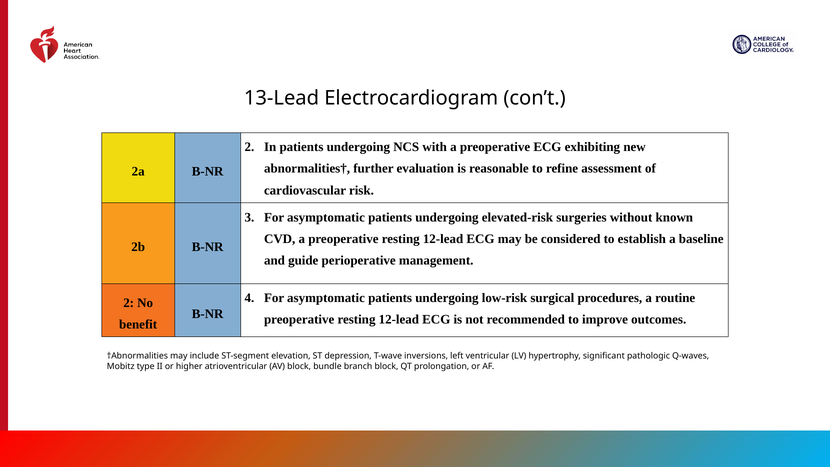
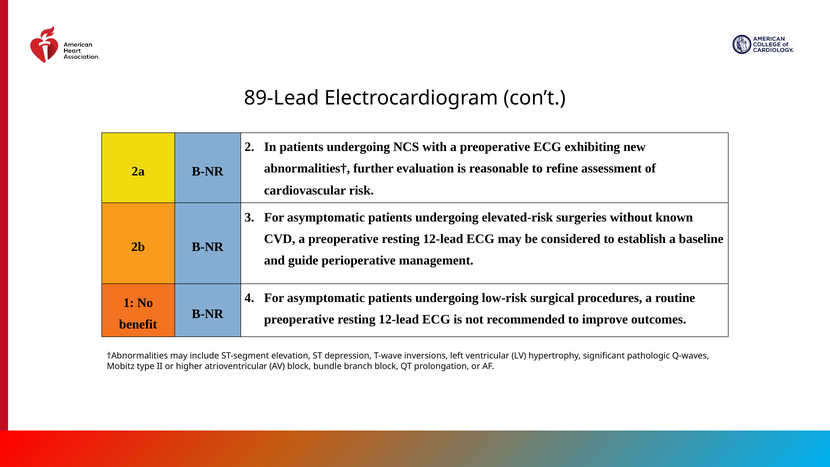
13-Lead: 13-Lead -> 89-Lead (282, 98)
2: 2 -> 1 (129, 303)
